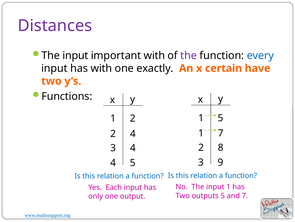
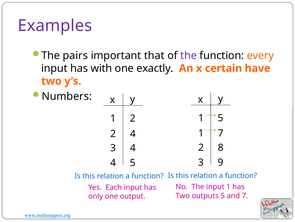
Distances: Distances -> Examples (55, 26)
input: input -> pairs (75, 55)
important with: with -> that (154, 55)
every colour: blue -> orange (260, 55)
Functions: Functions -> Numbers (67, 96)
